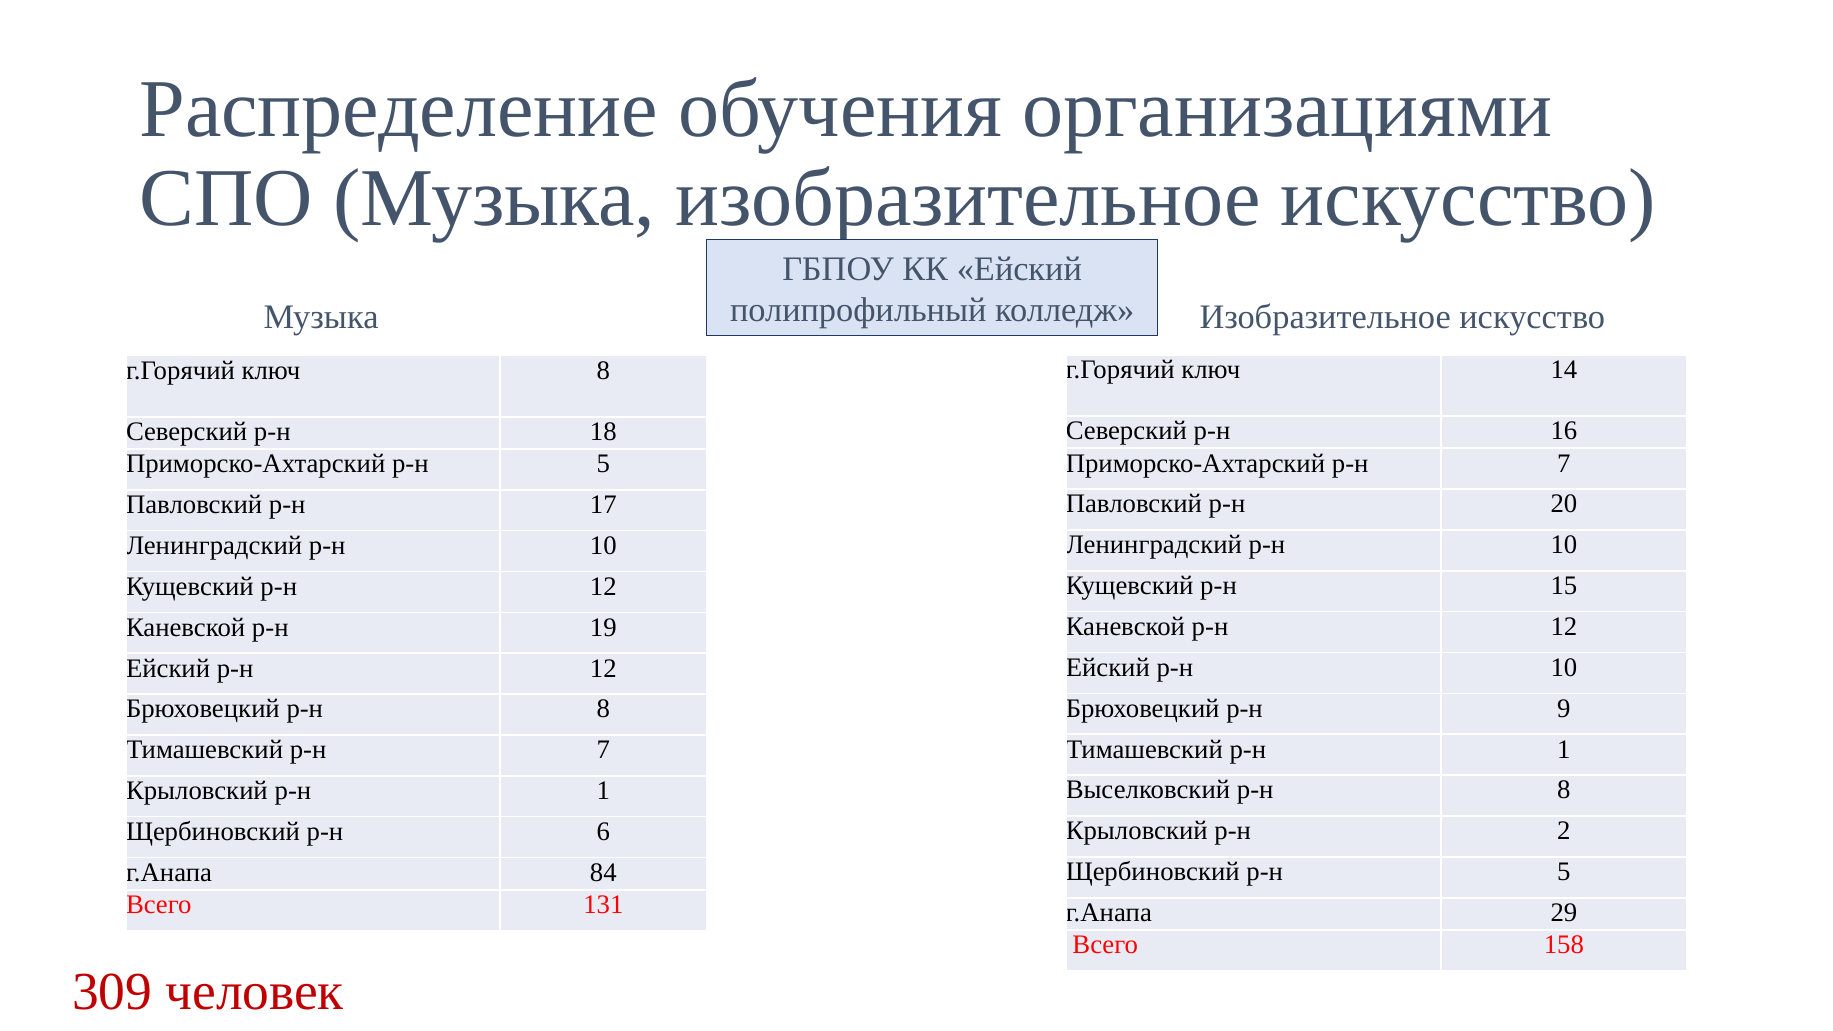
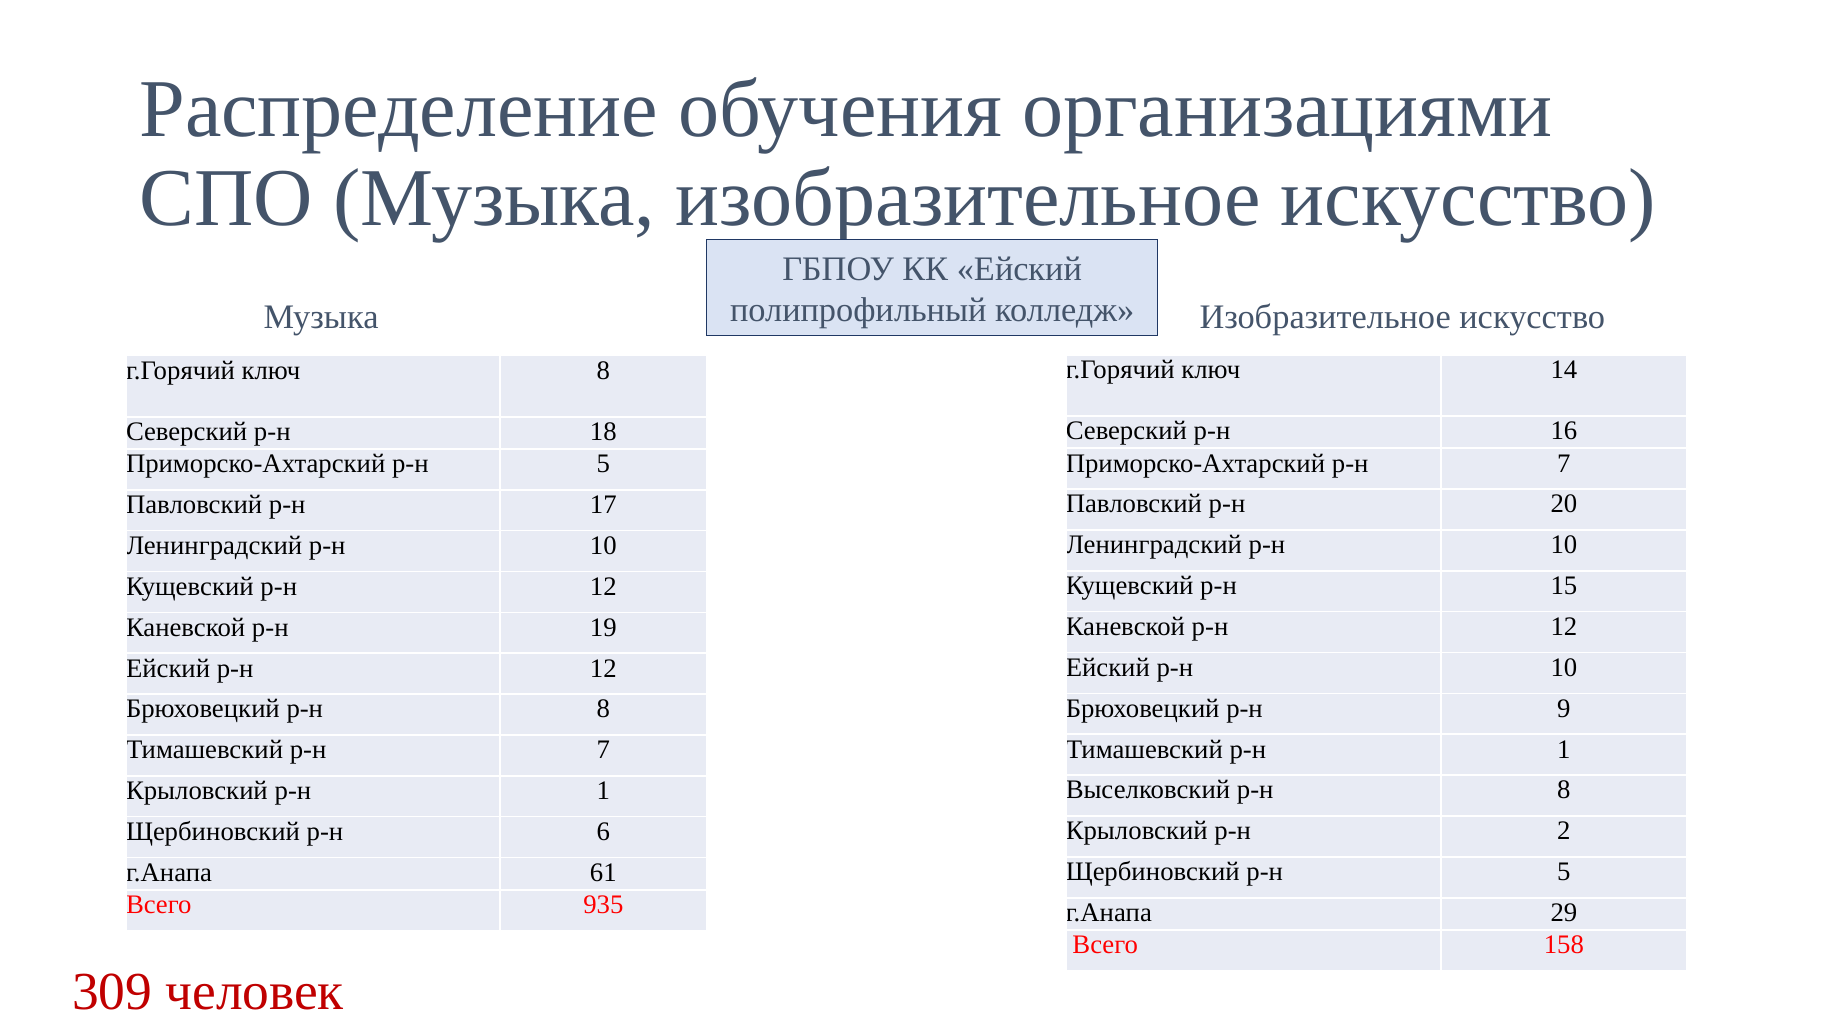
84: 84 -> 61 (603, 873)
131: 131 -> 935 (603, 905)
